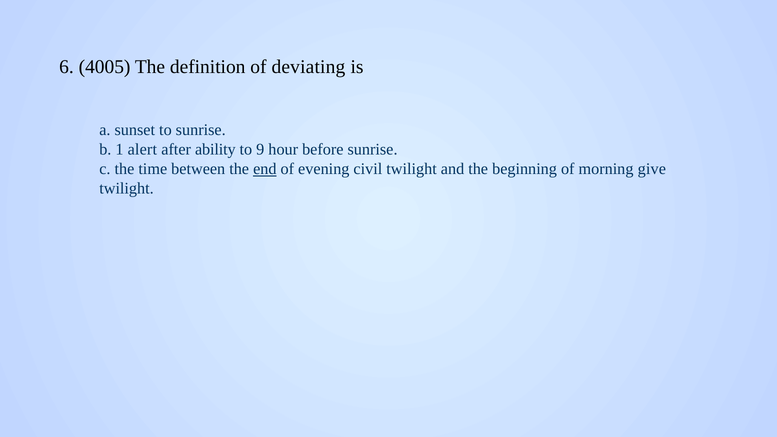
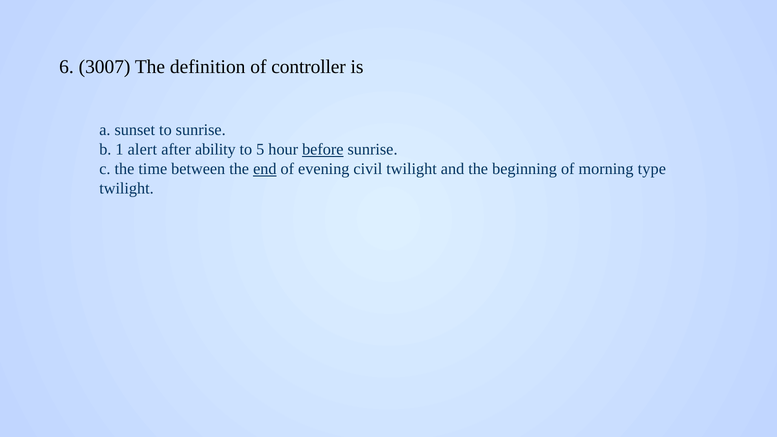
4005: 4005 -> 3007 (105, 67)
deviating: deviating -> controller (309, 67)
9: 9 -> 5 (260, 150)
before underline: none -> present (323, 150)
give: give -> type (652, 169)
